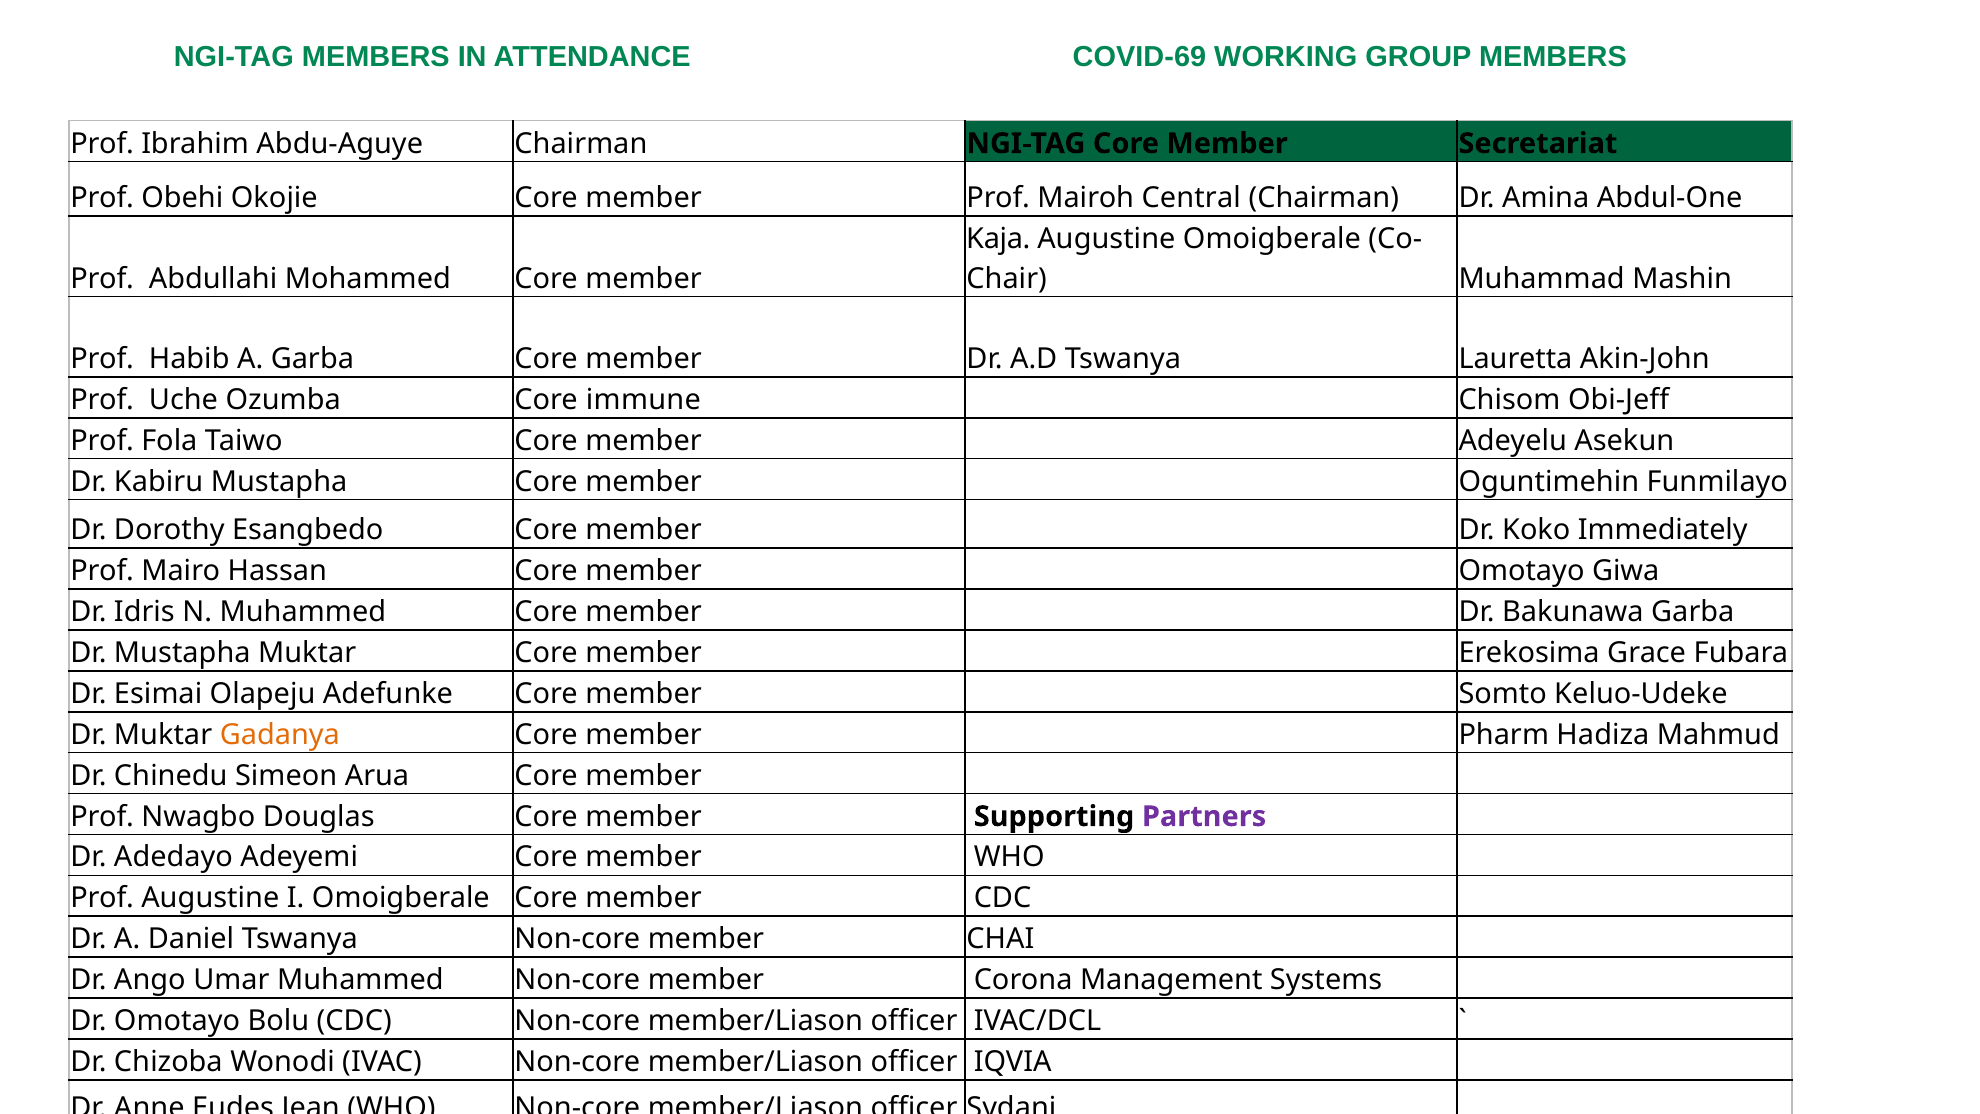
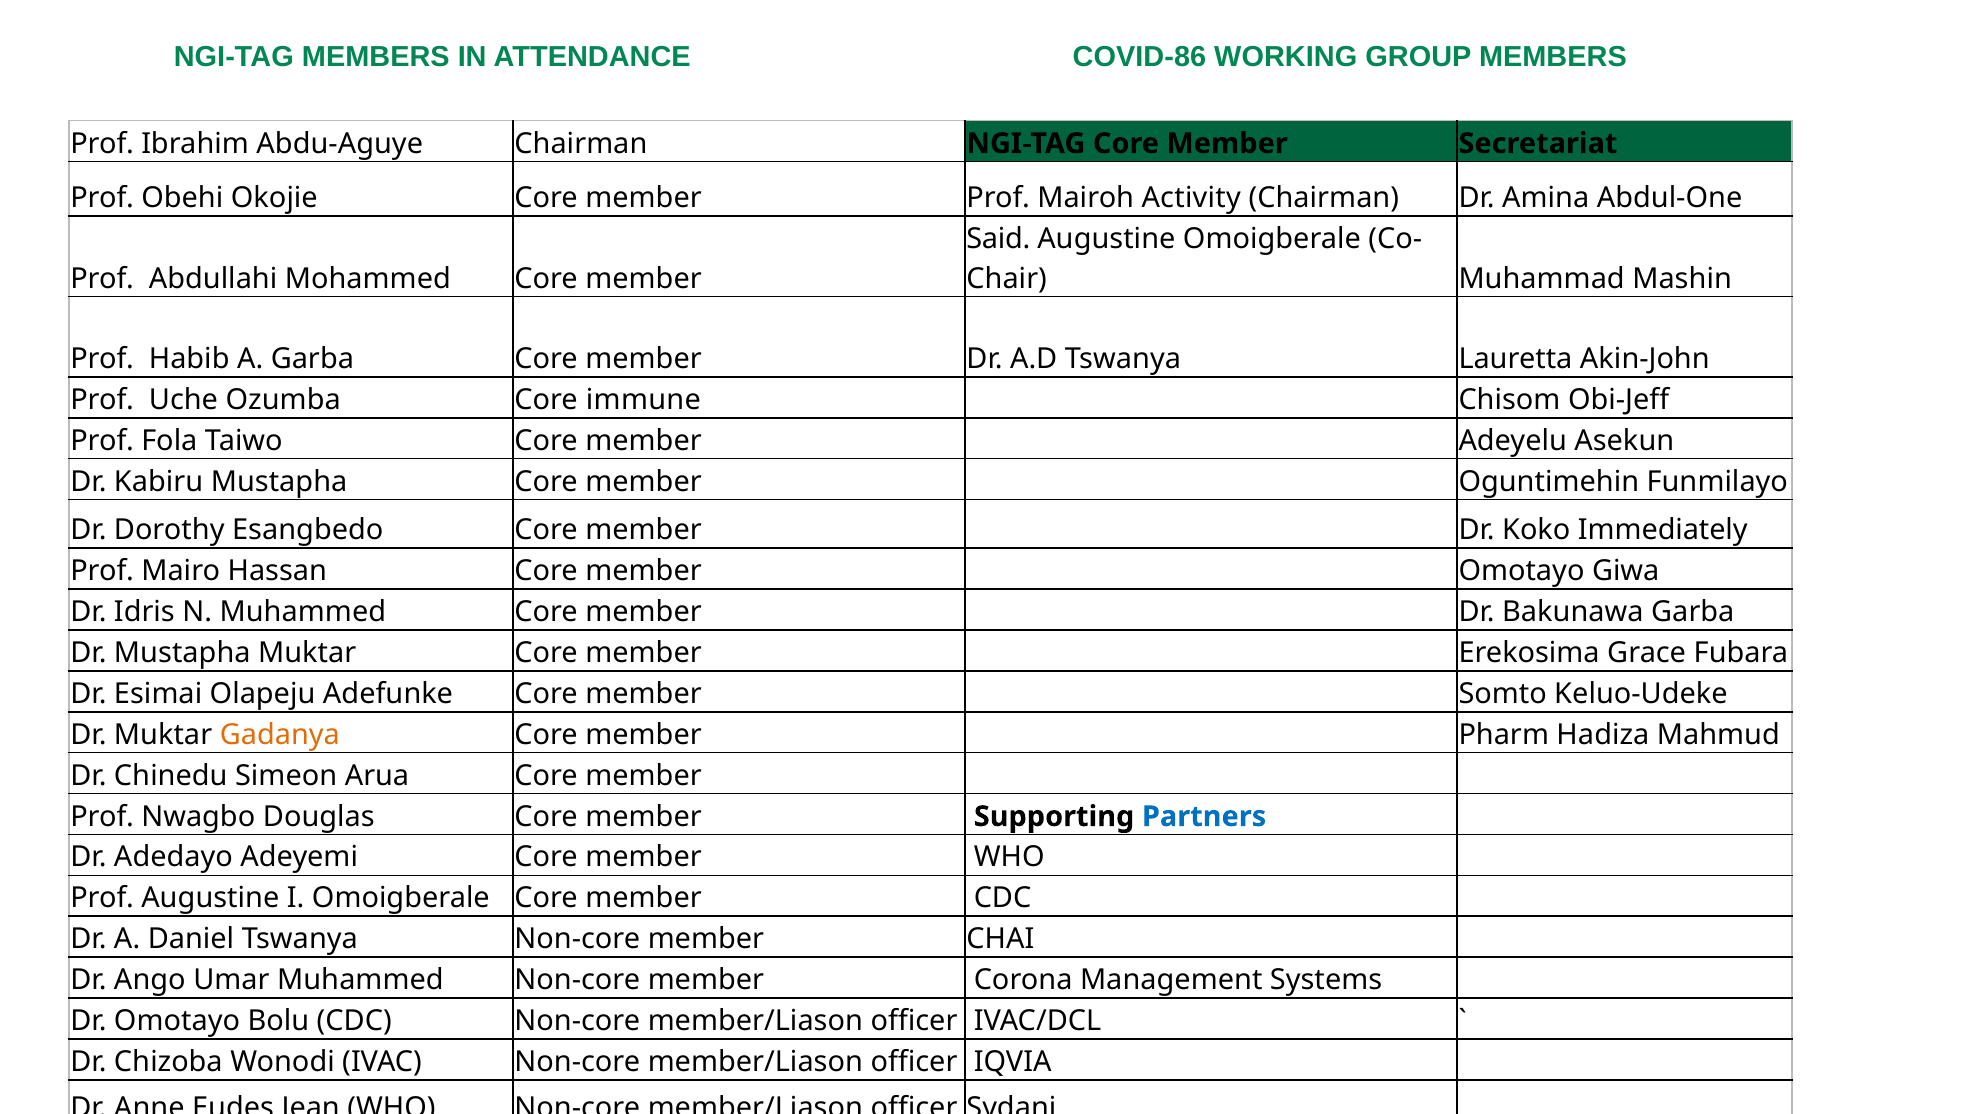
COVID-69: COVID-69 -> COVID-86 (1139, 57)
Central: Central -> Activity (1191, 198)
Kaja: Kaja -> Said (998, 239)
Partners colour: purple -> blue (1204, 816)
